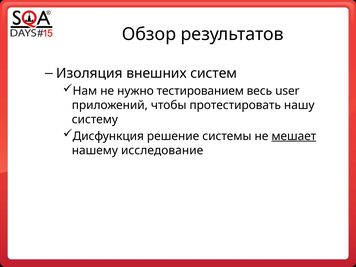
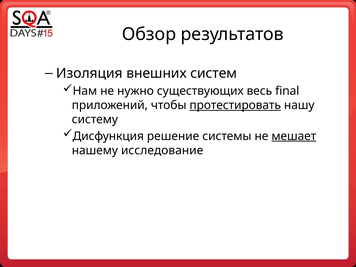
тестированием: тестированием -> существующих (200, 91)
user: user -> final (287, 91)
протестировать underline: none -> present (235, 105)
